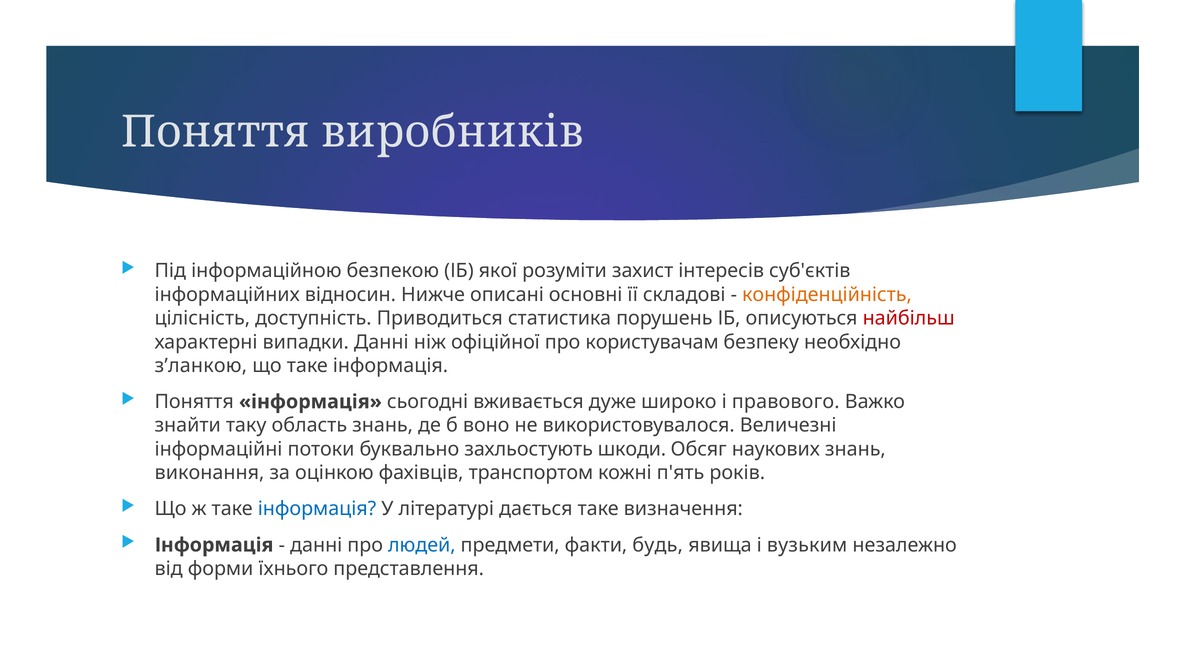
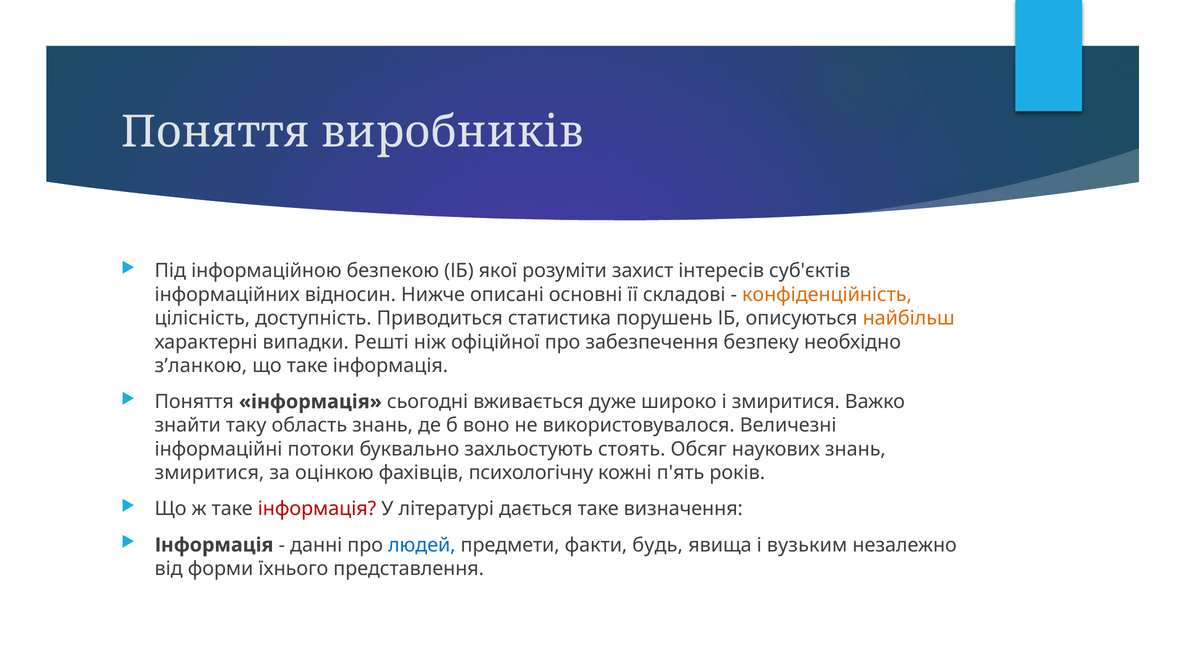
найбільш colour: red -> orange (909, 318)
випадки Данні: Данні -> Решті (381, 342)
користувачам: користувачам -> забезпечення (652, 342)
і правового: правового -> змиритися (786, 402)
шкоди: шкоди -> стоять (632, 449)
виконання: виконання -> змиритися (209, 473)
транспортом: транспортом -> психологічну (531, 473)
інформація colour: blue -> red (317, 509)
